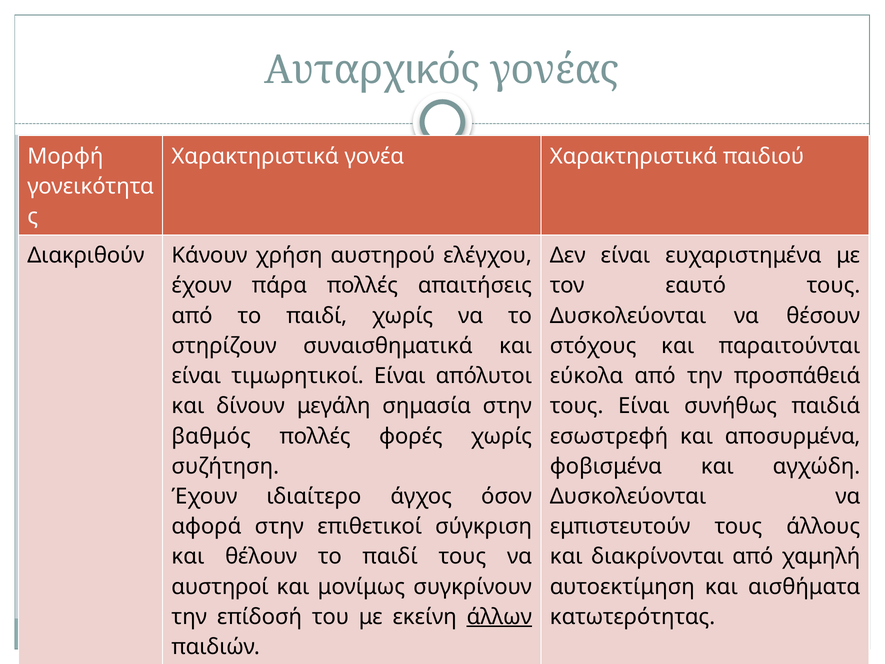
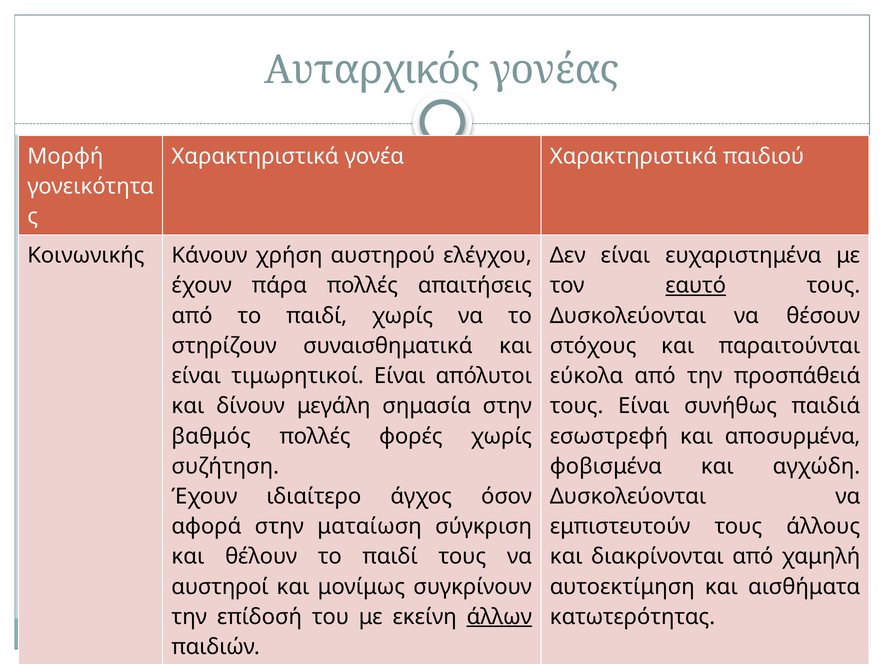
Διακριθούν: Διακριθούν -> Κοινωνικής (86, 255)
εαυτό underline: none -> present (696, 286)
επιθετικοί: επιθετικοί -> ματαίωση (370, 526)
